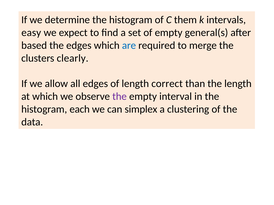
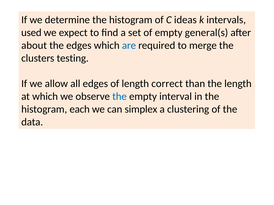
them: them -> ideas (185, 20)
easy: easy -> used (31, 33)
based: based -> about (34, 45)
clearly: clearly -> testing (73, 58)
the colour: purple -> blue (120, 97)
